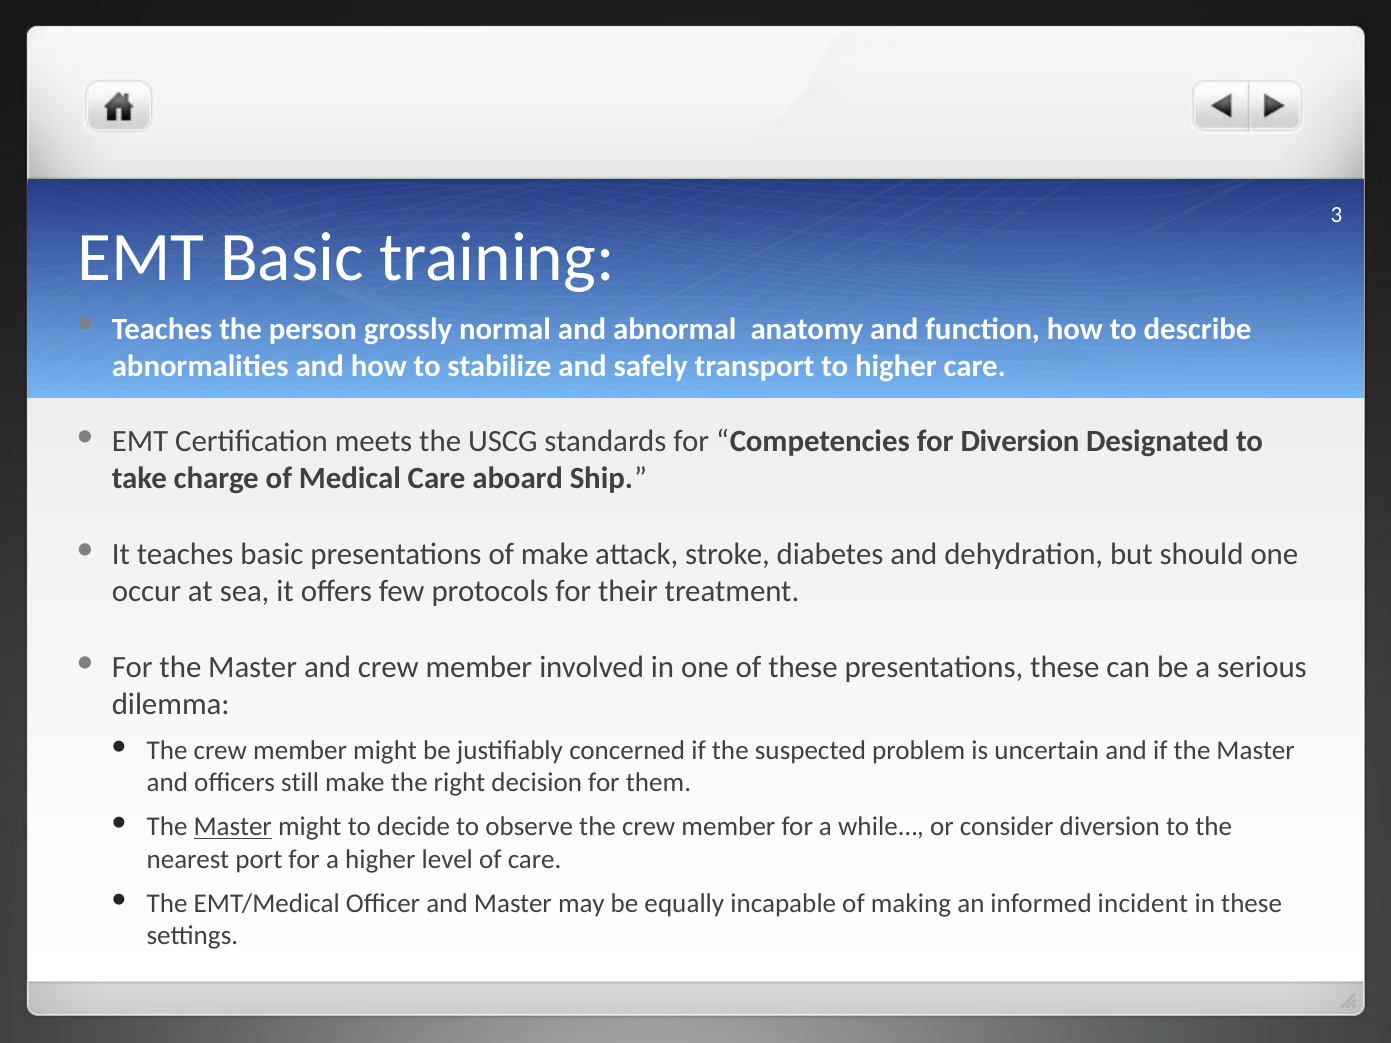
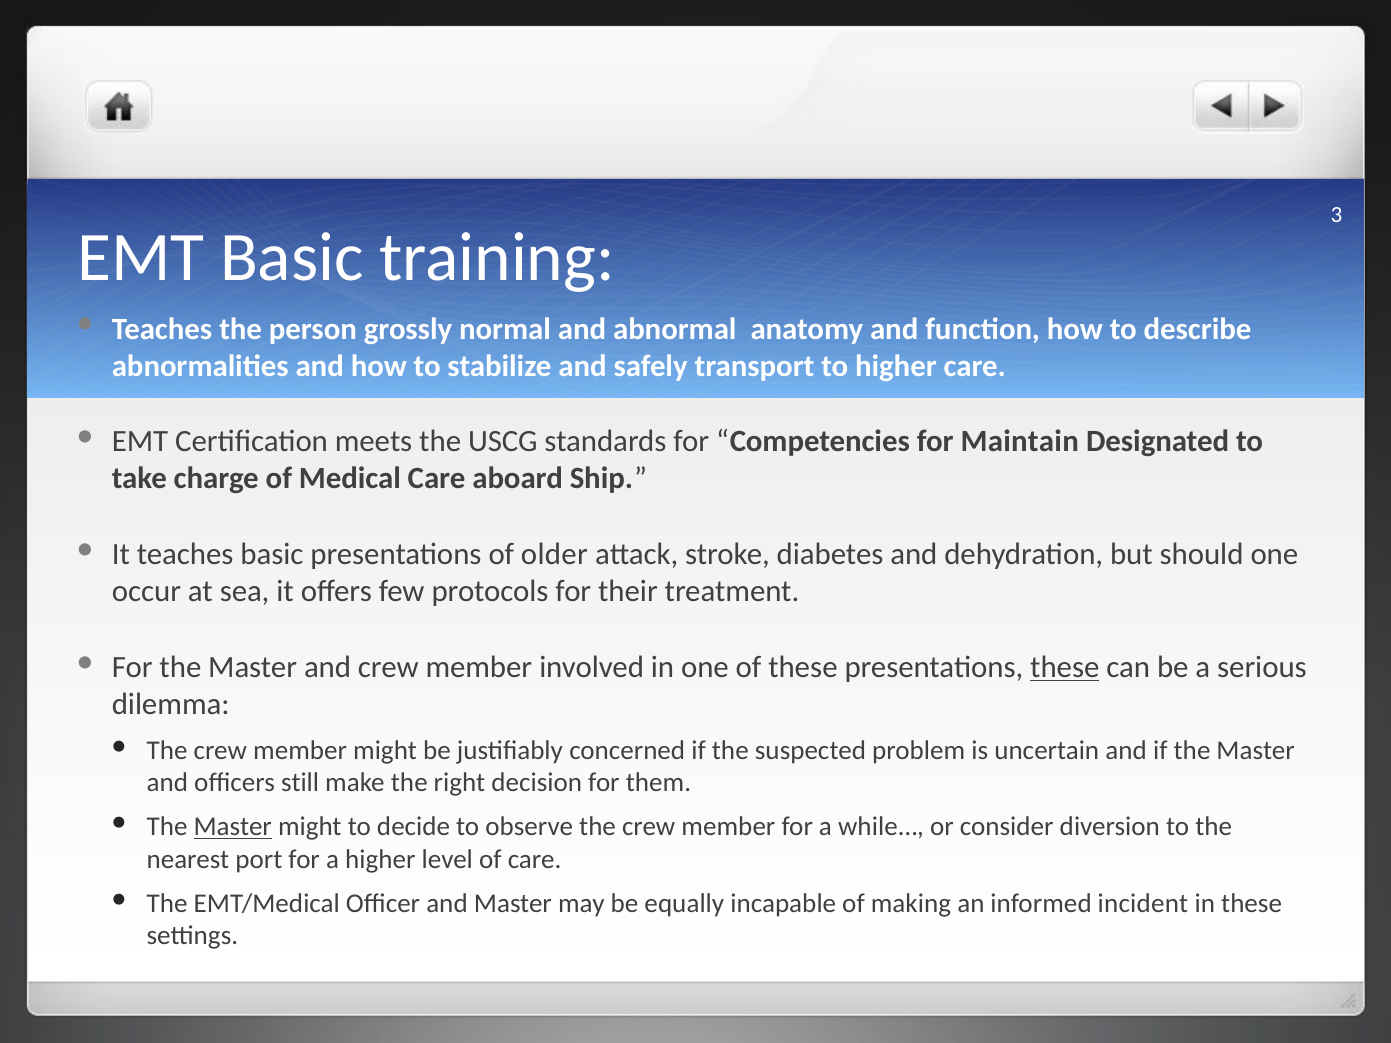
for Diversion: Diversion -> Maintain (1020, 442)
of make: make -> older (554, 555)
these underline: none -> present (1065, 667)
